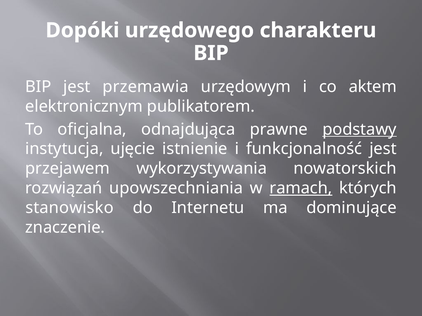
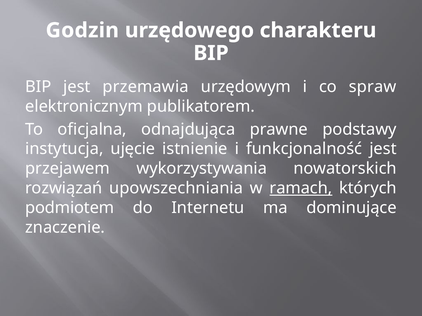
Dopóki: Dopóki -> Godzin (82, 30)
aktem: aktem -> spraw (373, 87)
podstawy underline: present -> none (360, 129)
stanowisko: stanowisko -> podmiotem (70, 208)
